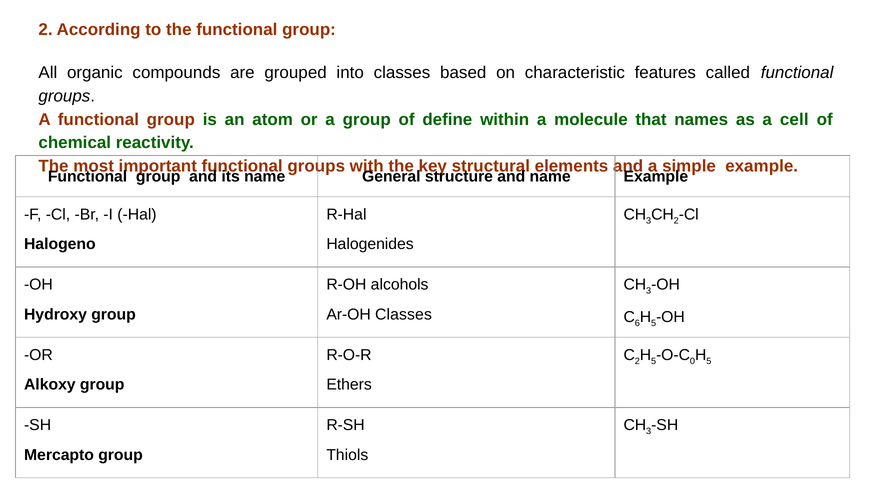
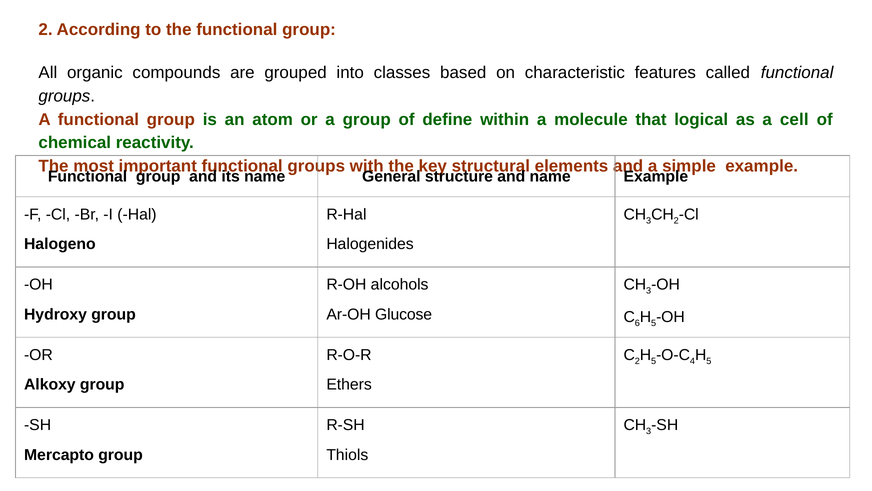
names: names -> logical (701, 119)
Ar-OH Classes: Classes -> Glucose (404, 314)
0: 0 -> 4 (692, 361)
